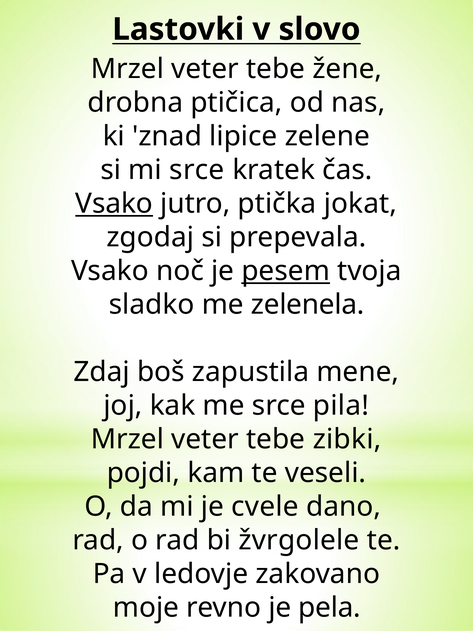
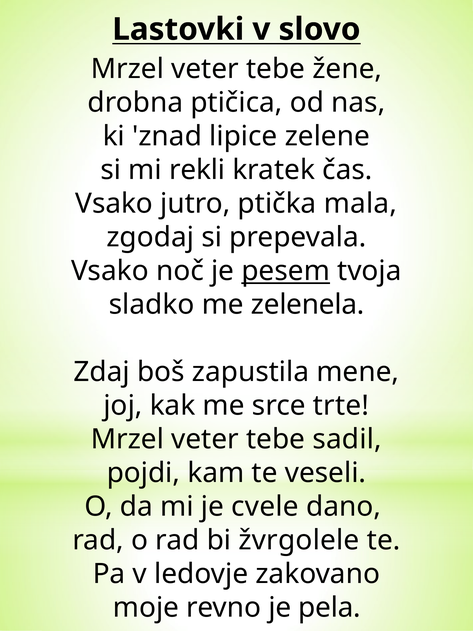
mi srce: srce -> rekli (197, 170)
Vsako underline: present -> none (114, 204)
jokat: jokat -> mala (360, 204)
pila: pila -> trte (341, 405)
zibki: zibki -> sadil (347, 439)
